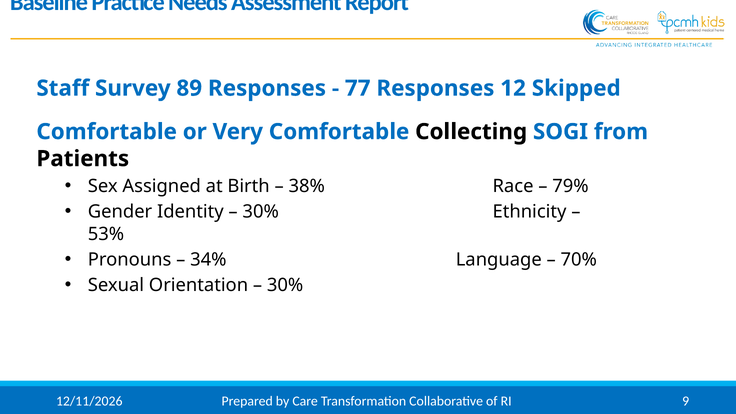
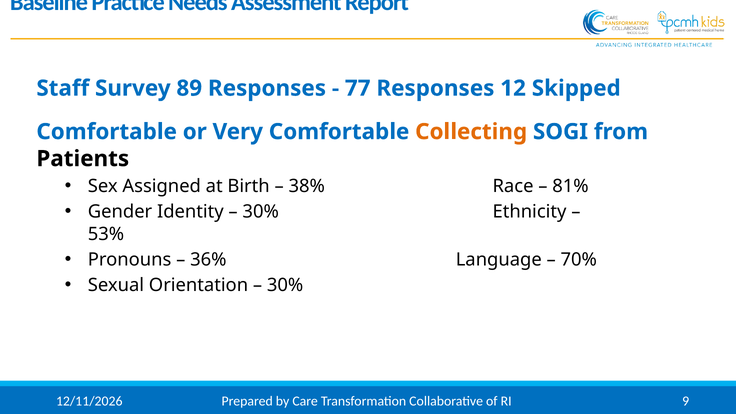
Collecting colour: black -> orange (471, 132)
79%: 79% -> 81% (570, 186)
34%: 34% -> 36% (208, 260)
